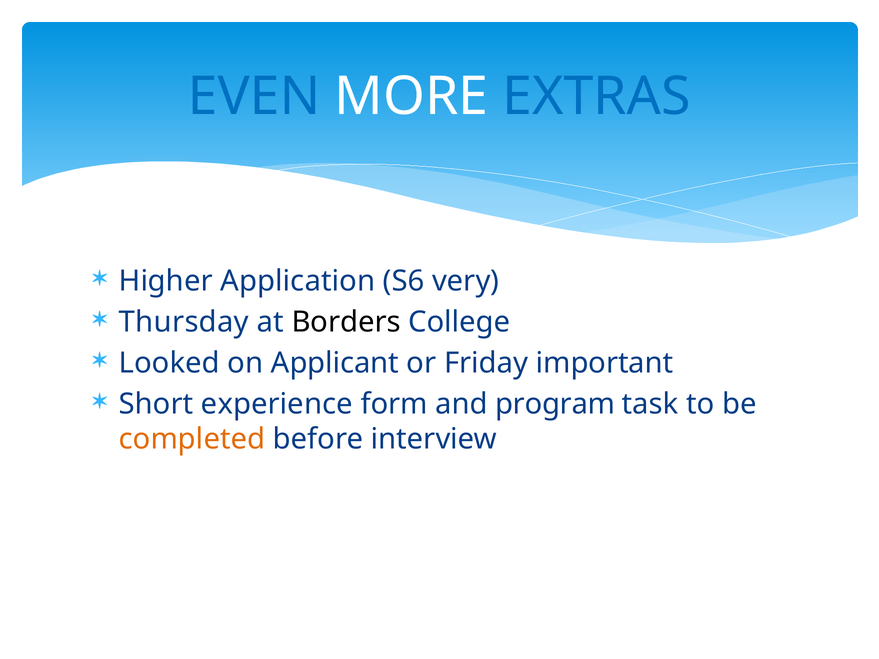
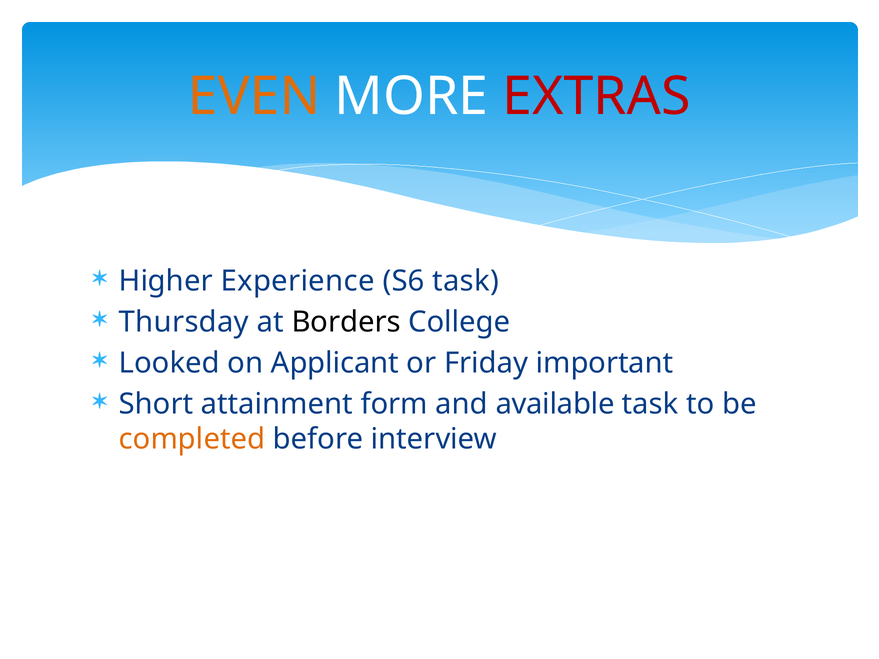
EVEN colour: blue -> orange (254, 96)
EXTRAS colour: blue -> red (596, 96)
Application: Application -> Experience (298, 281)
S6 very: very -> task (465, 281)
experience: experience -> attainment (277, 404)
program: program -> available (555, 404)
